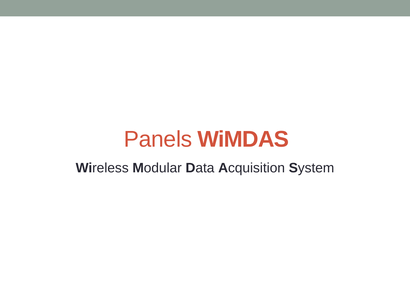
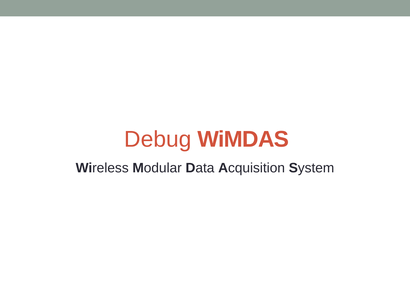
Panels: Panels -> Debug (158, 139)
